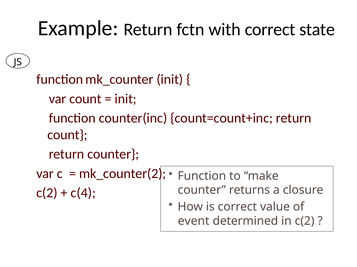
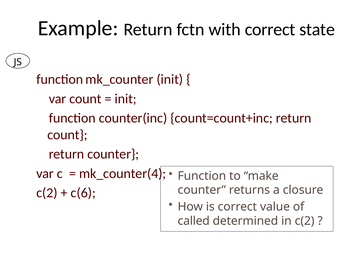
mk_counter(2: mk_counter(2 -> mk_counter(4 (123, 174)
c(4: c(4 -> c(6 (83, 193)
event: event -> called (194, 222)
